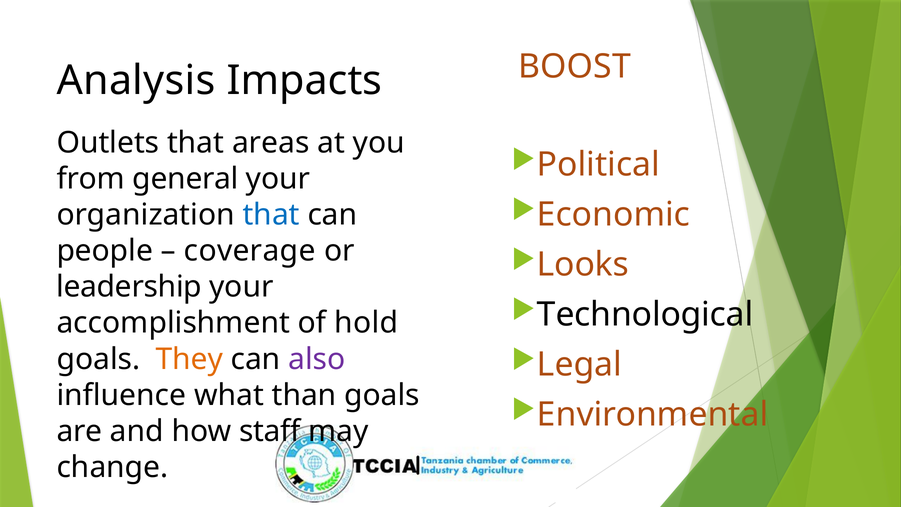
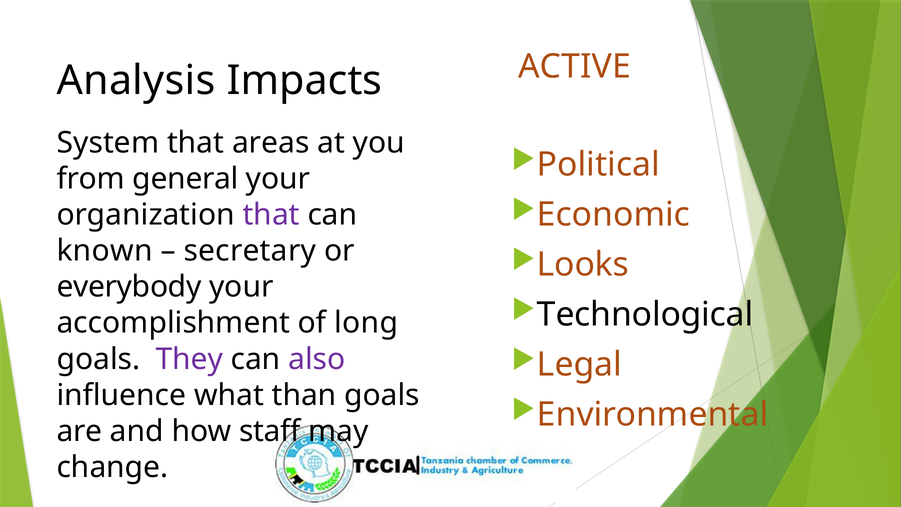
BOOST: BOOST -> ACTIVE (575, 67)
Outlets: Outlets -> System (108, 143)
that colour: blue -> purple (271, 215)
people: people -> known (105, 251)
coverage: coverage -> secretary (250, 251)
leadership: leadership -> everybody (129, 287)
hold: hold -> long (366, 323)
They colour: orange -> purple (189, 359)
